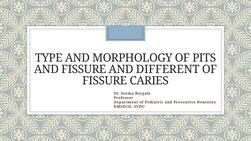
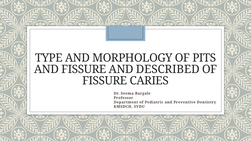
DIFFERENT: DIFFERENT -> DESCRIBED (168, 69)
